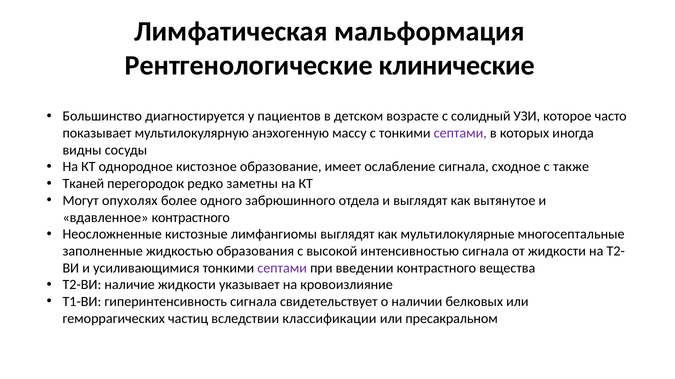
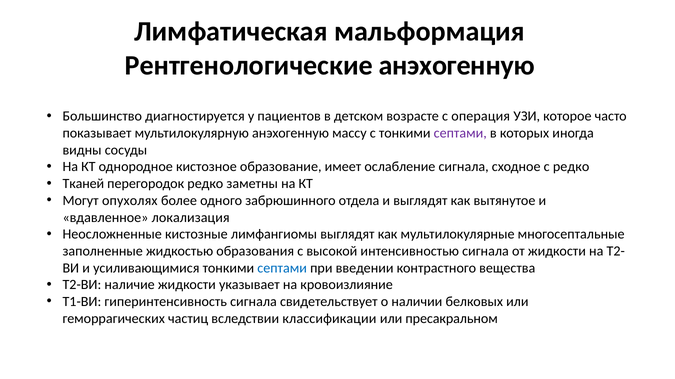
Рентгенологические клинические: клинические -> анэхогенную (457, 65)
солидный: солидный -> операция (481, 116)
с также: также -> редко (571, 167)
вдавленное контрастного: контрастного -> локализация (191, 218)
септами colour: purple -> blue (282, 268)
